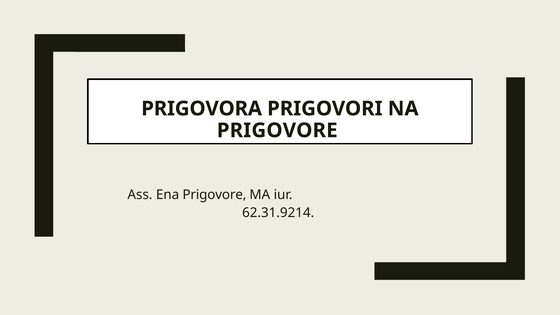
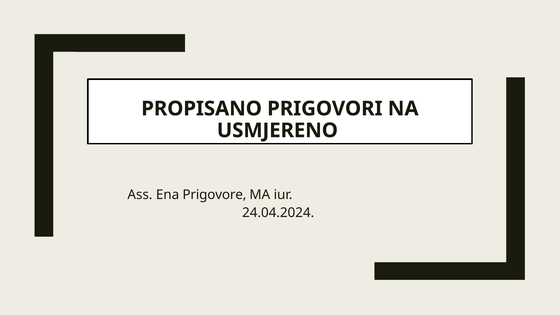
PRIGOVORA: PRIGOVORA -> PROPISANO (202, 109)
PRIGOVORE: PRIGOVORE -> USMJERENO (277, 130)
62.31.9214: 62.31.9214 -> 24.04.2024 (278, 213)
